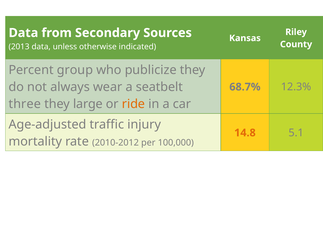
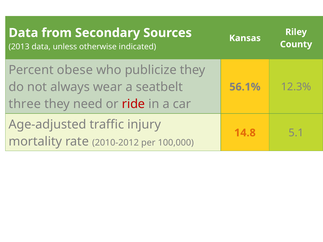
group: group -> obese (75, 70)
68.7%: 68.7% -> 56.1% (245, 87)
large: large -> need (88, 104)
ride colour: orange -> red (133, 104)
